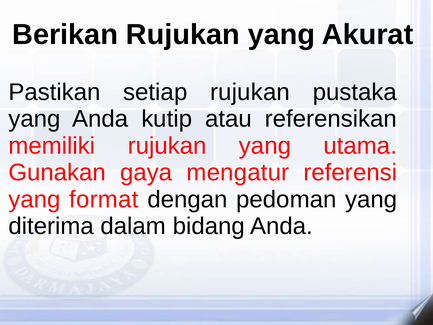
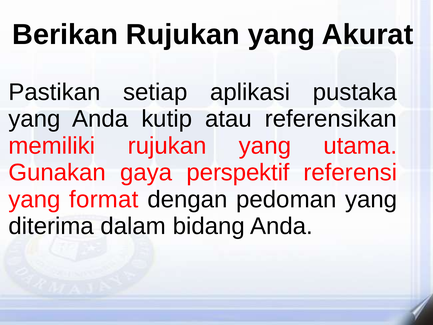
setiap rujukan: rujukan -> aplikasi (250, 92)
mengatur: mengatur -> perspektif (238, 172)
